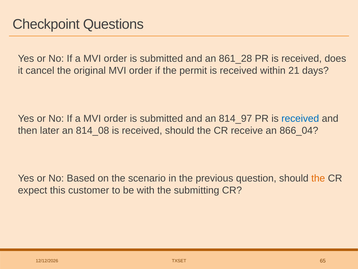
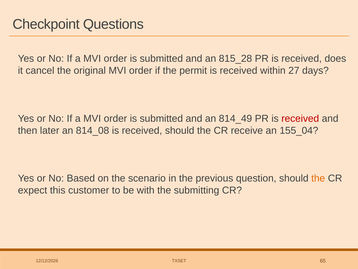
861_28: 861_28 -> 815_28 (235, 59)
21: 21 -> 27 (294, 71)
814_97: 814_97 -> 814_49 (235, 118)
received colour: blue -> red (300, 118)
866_04: 866_04 -> 155_04 (299, 130)
